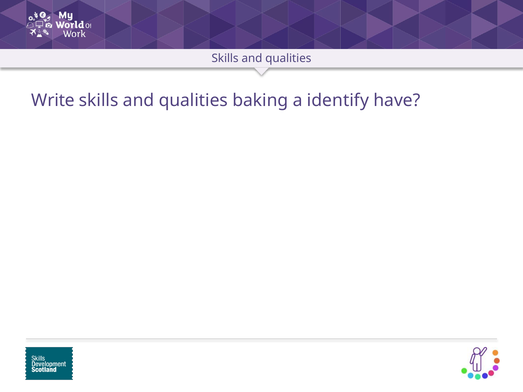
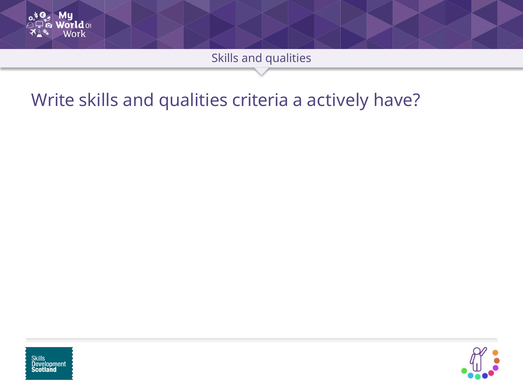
baking: baking -> criteria (260, 100)
identify: identify -> actively (338, 100)
